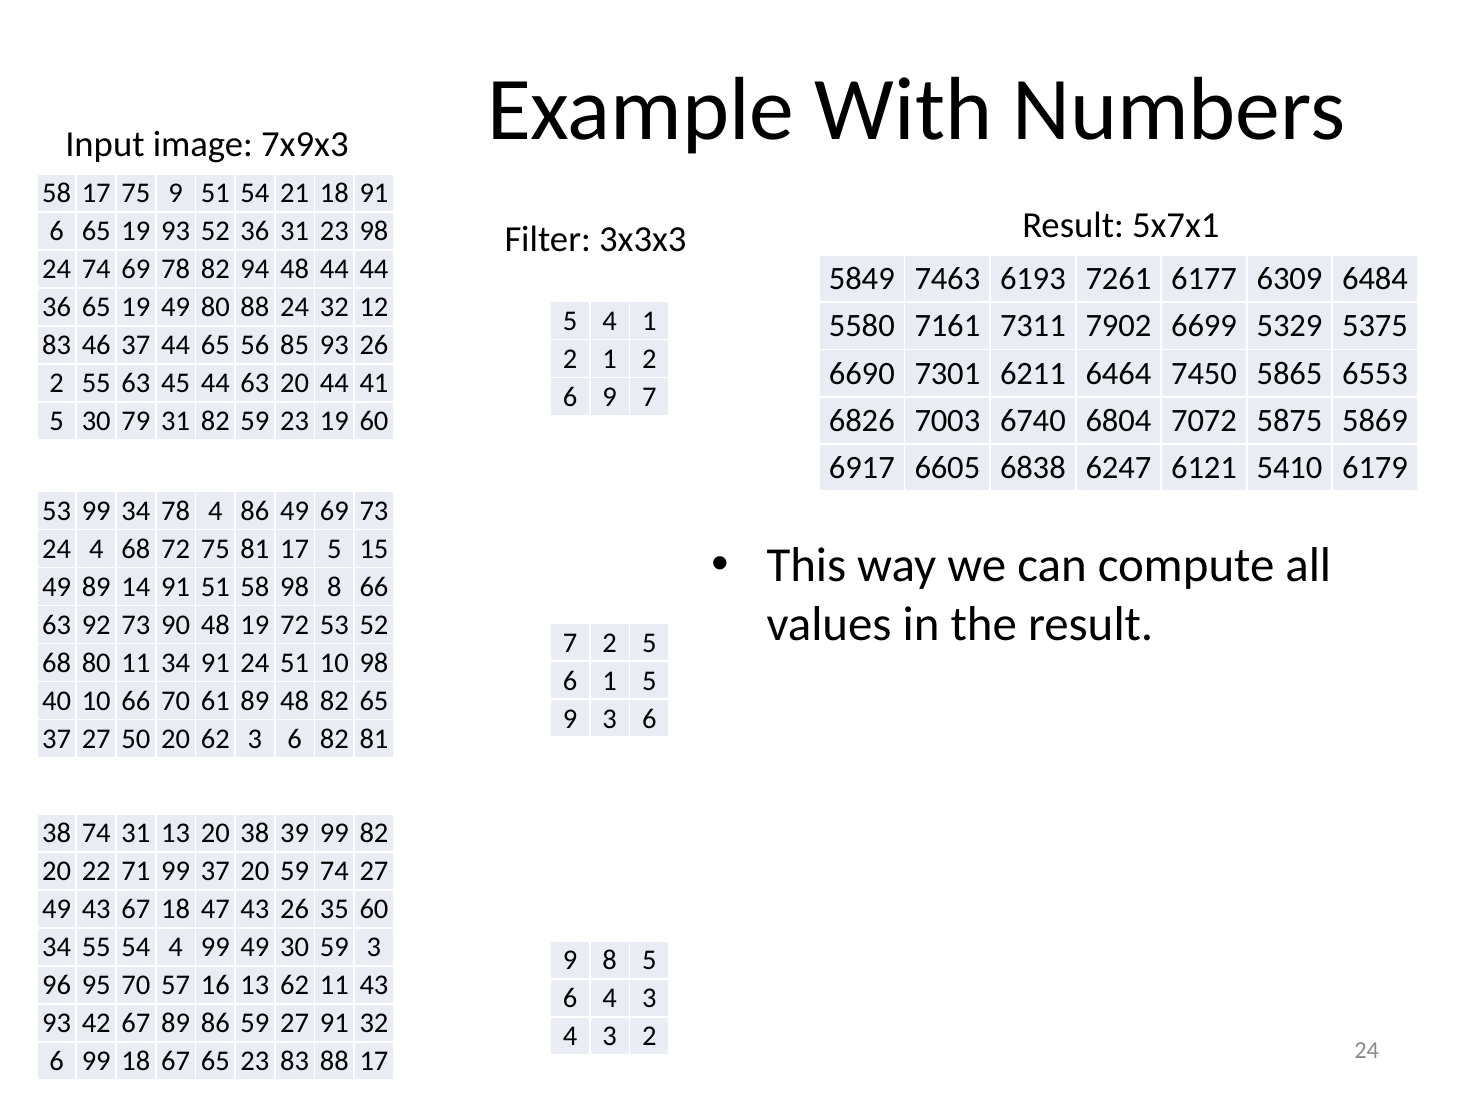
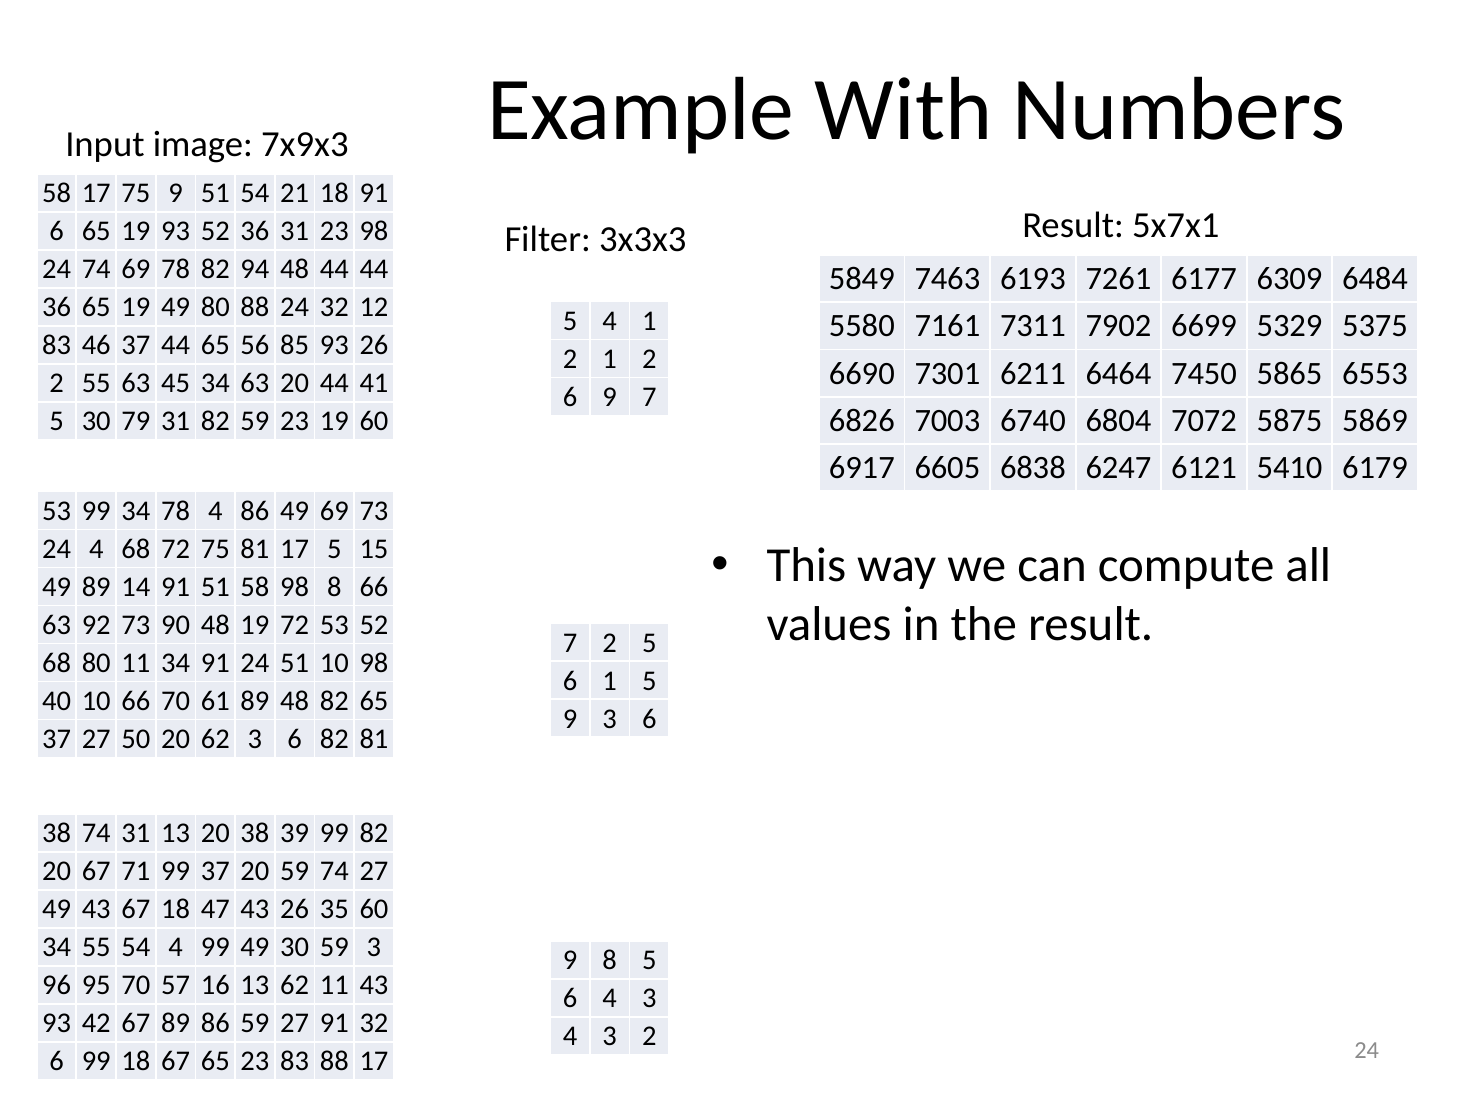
45 44: 44 -> 34 (215, 383)
20 22: 22 -> 67 (96, 872)
